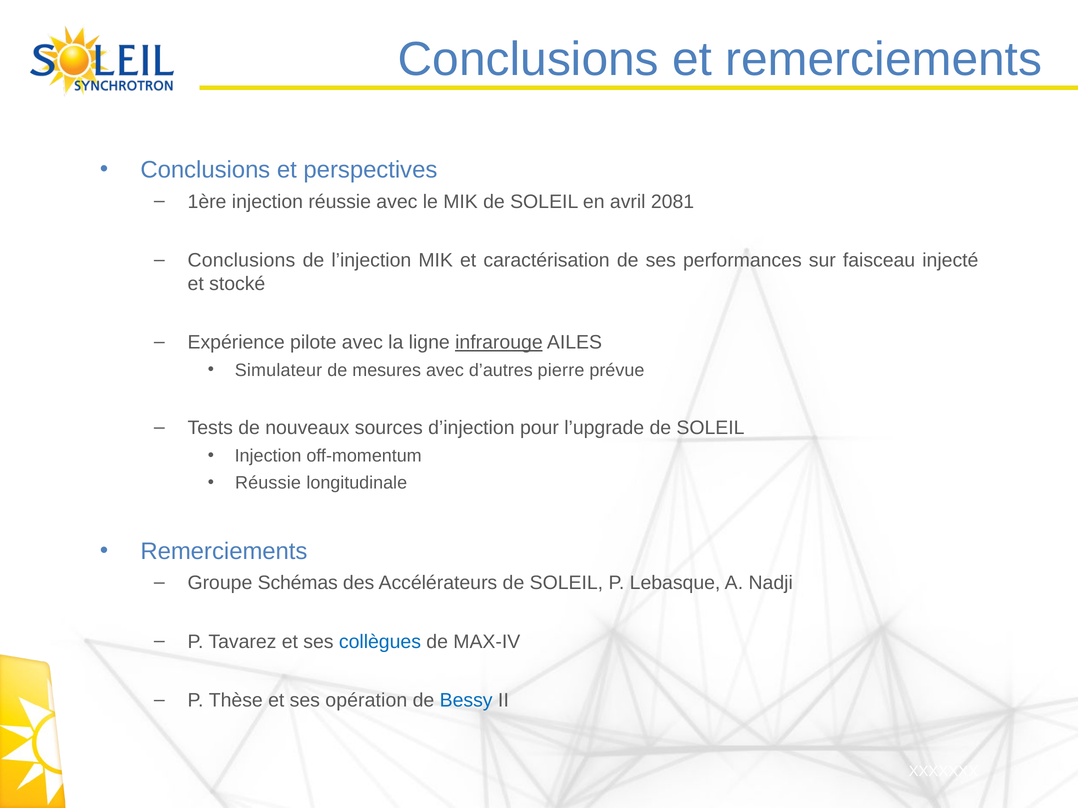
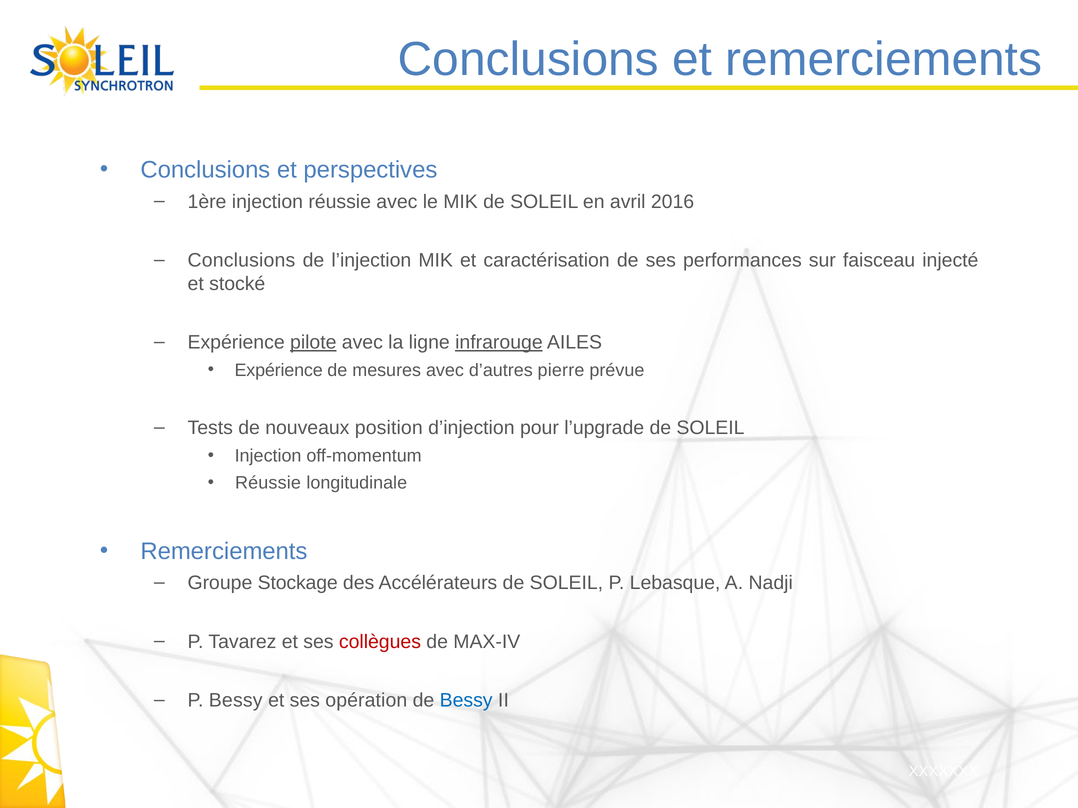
2081: 2081 -> 2016 (673, 202)
pilote underline: none -> present (313, 343)
Simulateur: Simulateur -> Expérience (279, 370)
sources: sources -> position (389, 428)
Schémas: Schémas -> Stockage (298, 583)
collègues colour: blue -> red (380, 642)
P Thèse: Thèse -> Bessy (236, 701)
